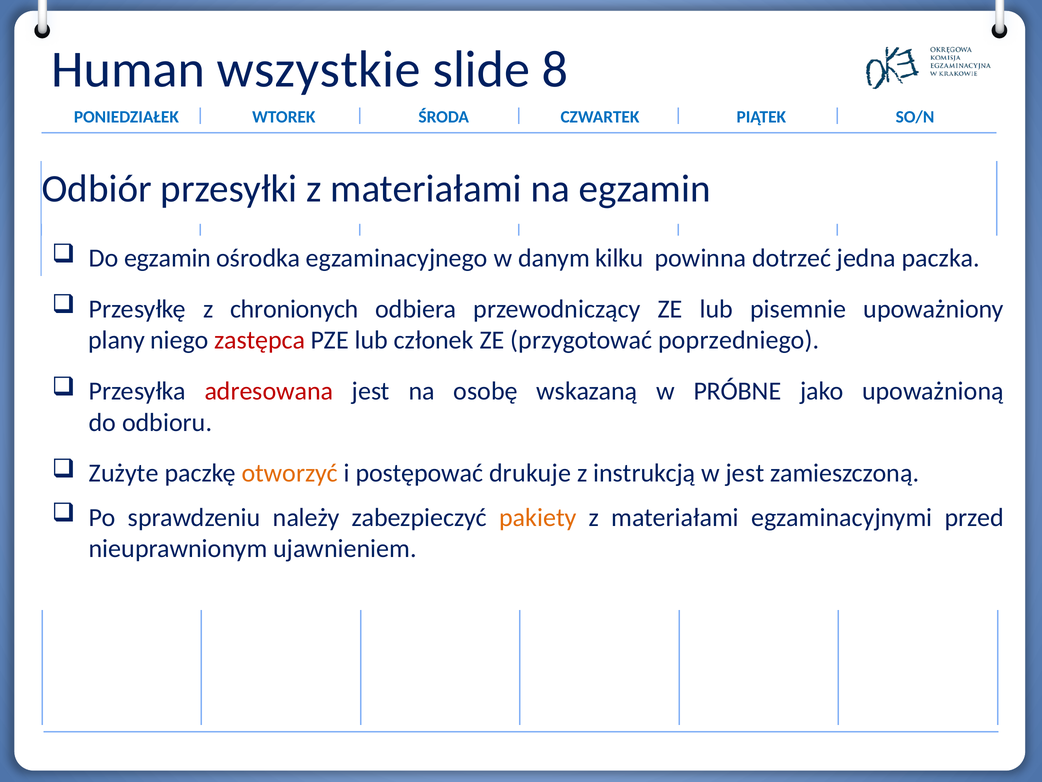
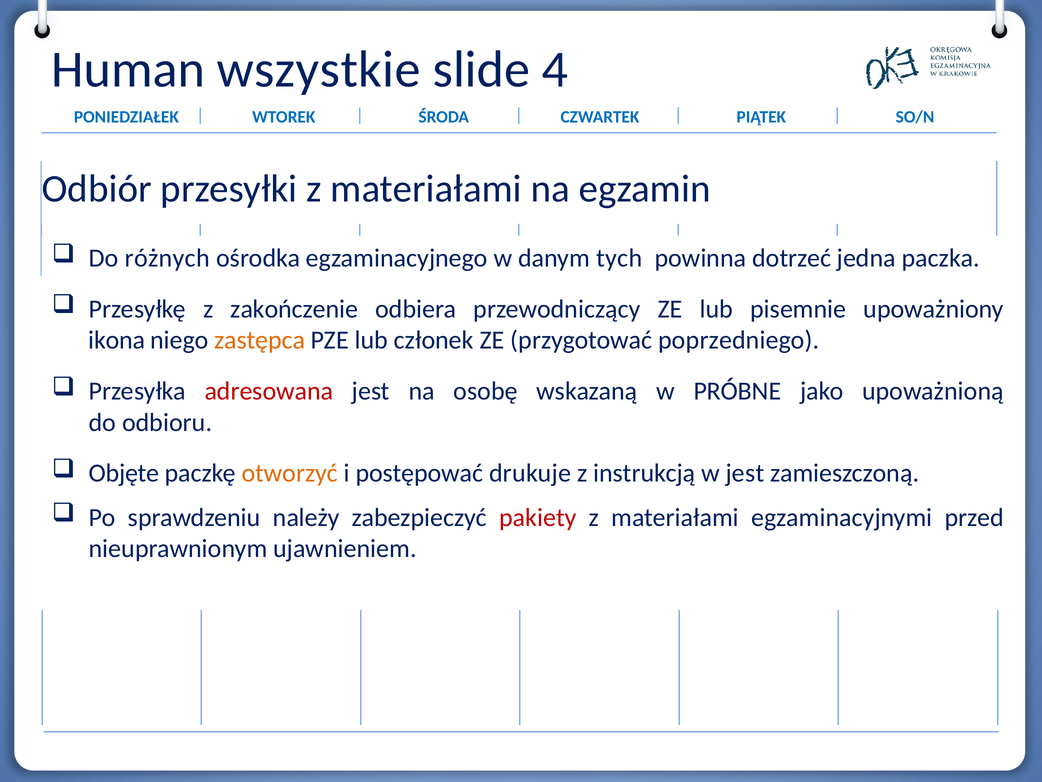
8: 8 -> 4 (555, 69)
Do egzamin: egzamin -> różnych (167, 258)
kilku: kilku -> tych (619, 258)
chronionych: chronionych -> zakończenie (294, 309)
plany: plany -> ikona (117, 340)
zastępca colour: red -> orange (260, 340)
Zużyte: Zużyte -> Objęte (124, 473)
pakiety colour: orange -> red (538, 517)
